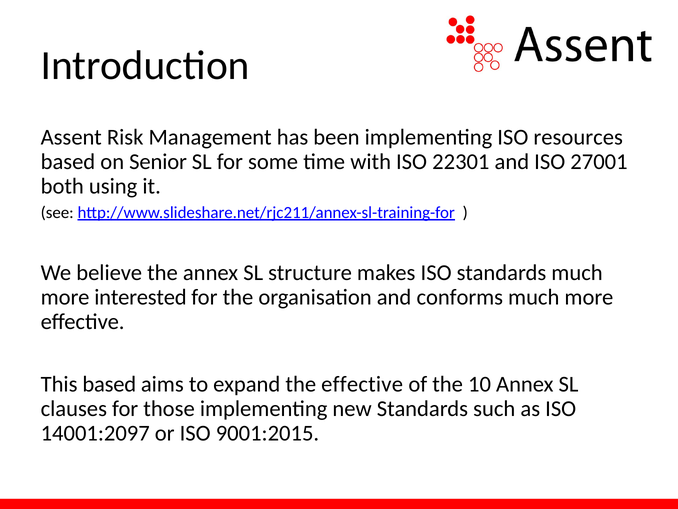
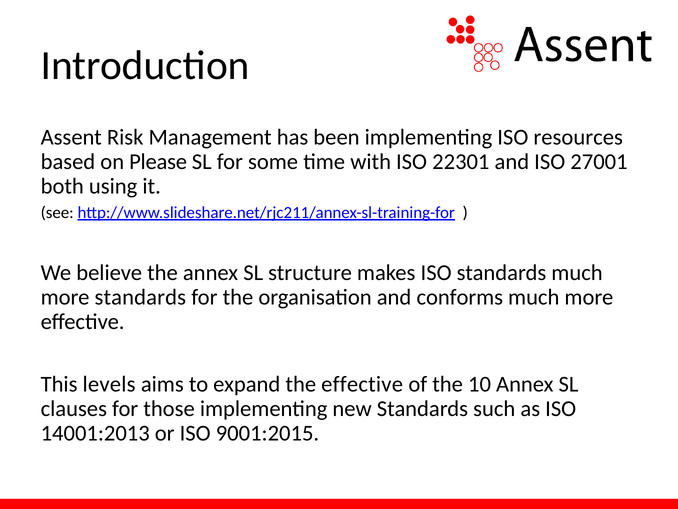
Senior: Senior -> Please (158, 162)
more interested: interested -> standards (140, 297)
This based: based -> levels (109, 384)
14001:2097: 14001:2097 -> 14001:2013 (95, 433)
